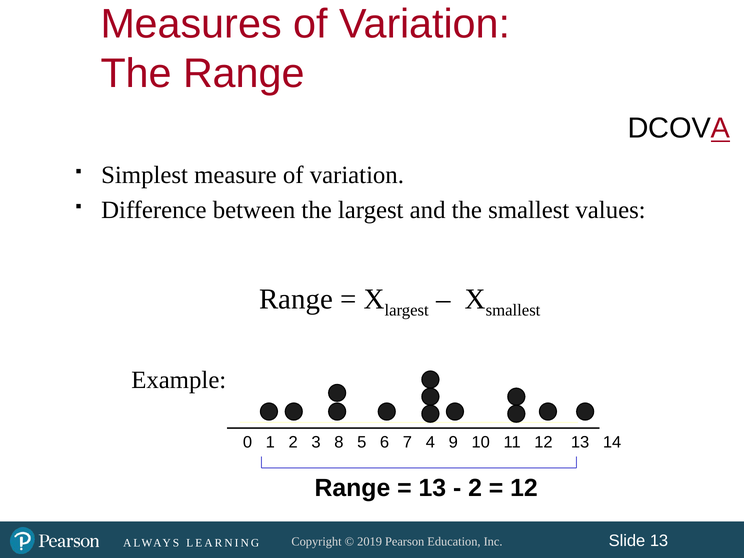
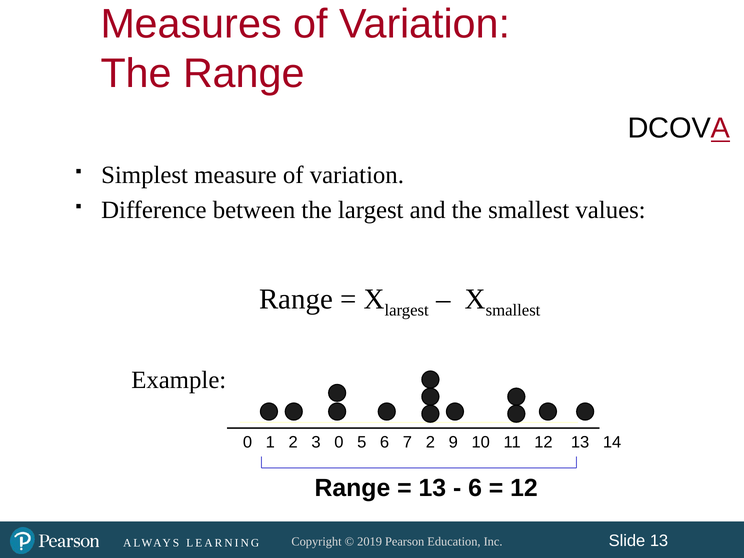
3 8: 8 -> 0 (339, 442)
7 4: 4 -> 2 (430, 442)
2: 2 -> 6 (475, 488)
